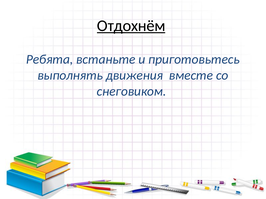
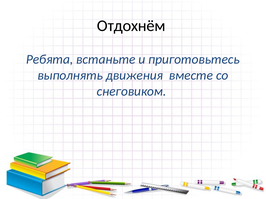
Отдохнём underline: present -> none (131, 26)
